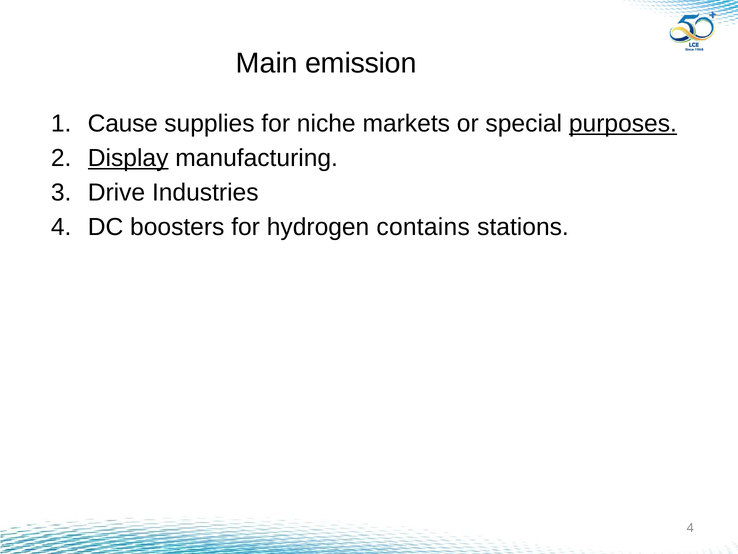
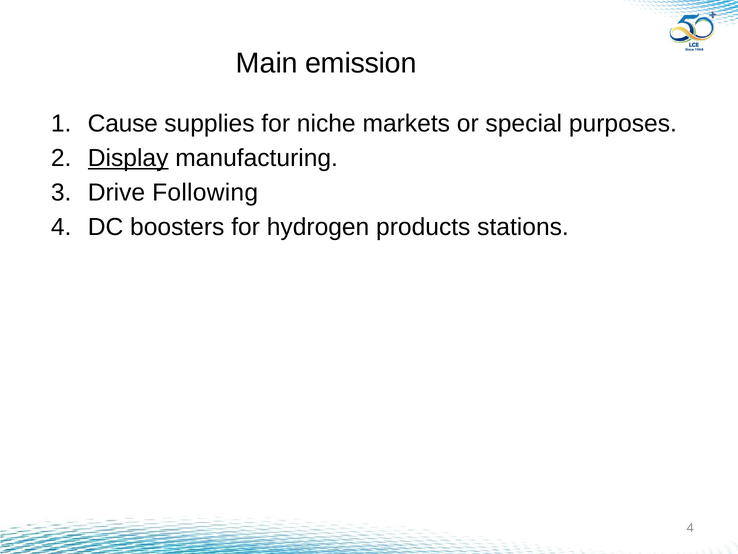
purposes underline: present -> none (623, 123)
Industries: Industries -> Following (205, 192)
contains: contains -> products (423, 227)
